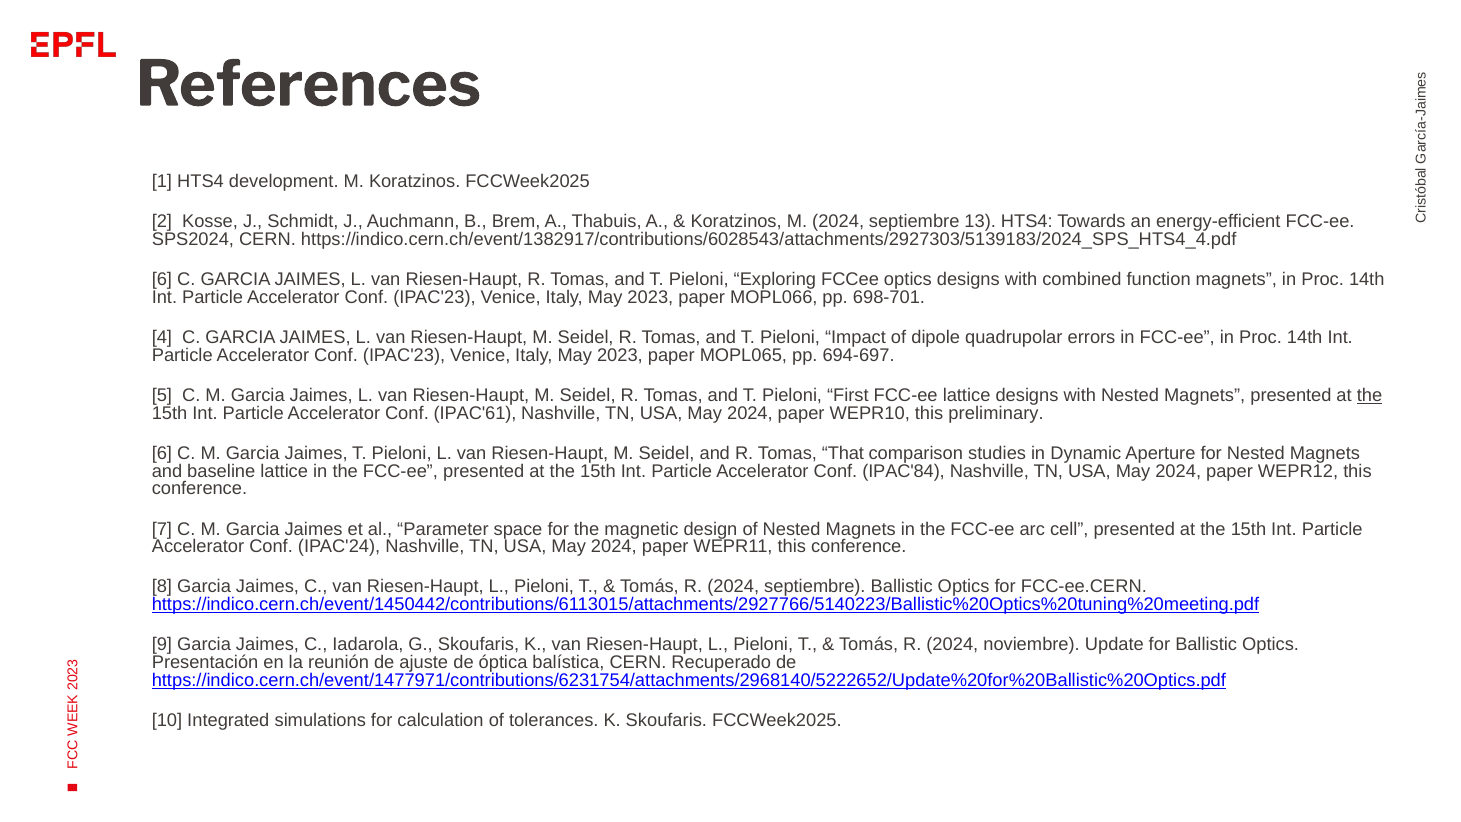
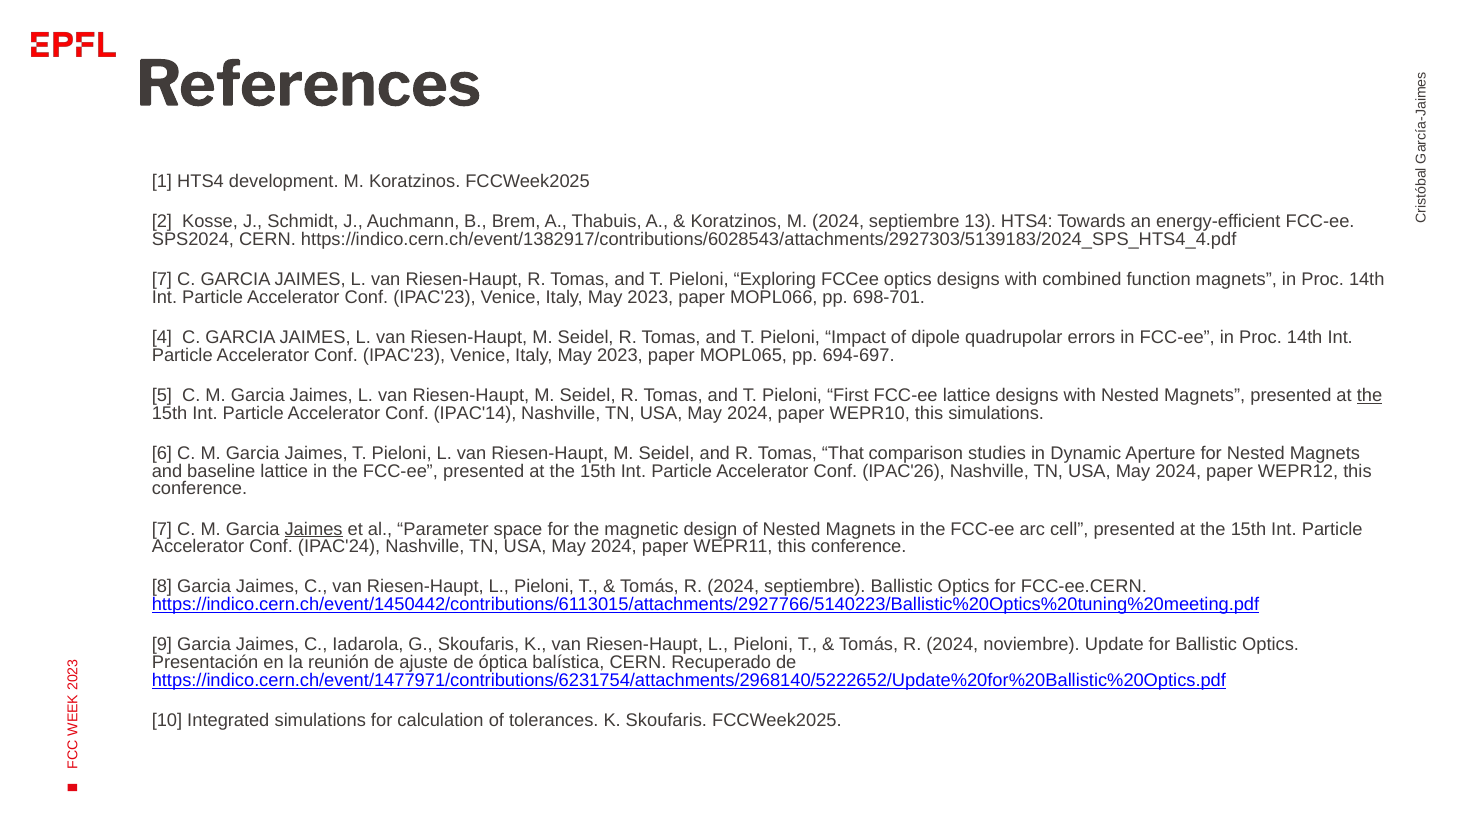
6: 6 -> 7 (162, 280)
IPAC'61: IPAC'61 -> IPAC'14 (475, 413)
this preliminary: preliminary -> simulations (996, 413)
IPAC'84: IPAC'84 -> IPAC'26 (904, 471)
Jaimes underline: none -> present (314, 529)
